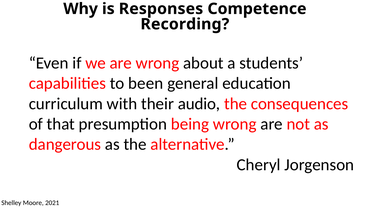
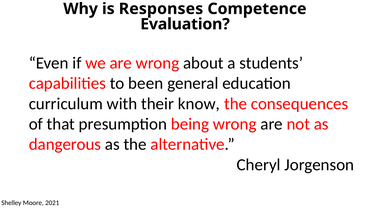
Recording: Recording -> Evaluation (185, 24)
audio: audio -> know (199, 104)
